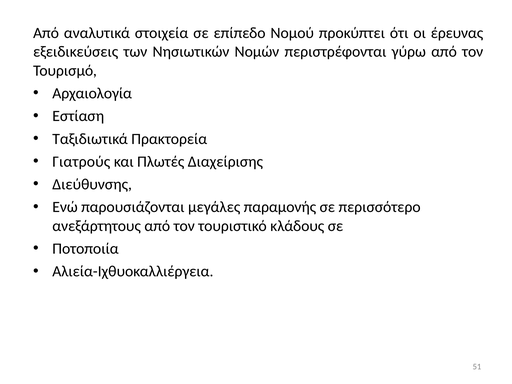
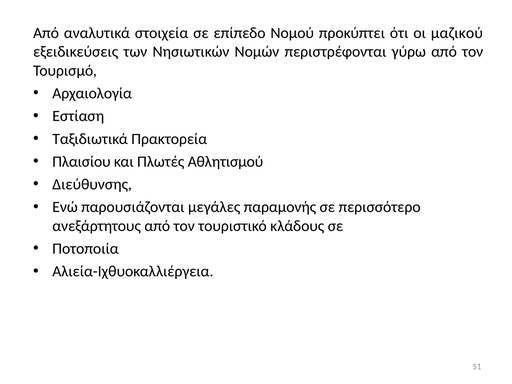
έρευνας: έρευνας -> μαζικού (457, 33)
Γιατρούς: Γιατρούς -> Πλαισίου (81, 162)
Διαχείρισης: Διαχείρισης -> Αθλητισμού (225, 162)
